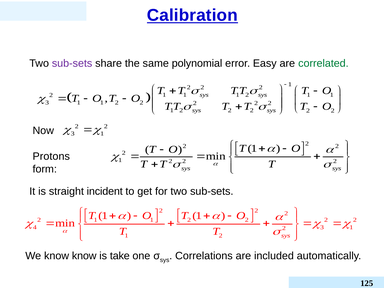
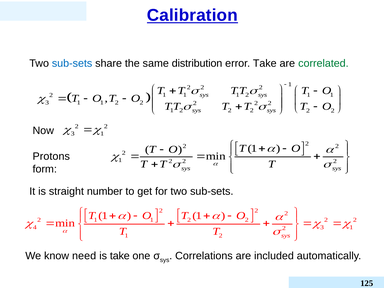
sub-sets colour: purple -> blue (72, 63)
polynomial: polynomial -> distribution (197, 63)
error Easy: Easy -> Take (265, 63)
incident: incident -> number (105, 191)
know know: know -> need (84, 256)
